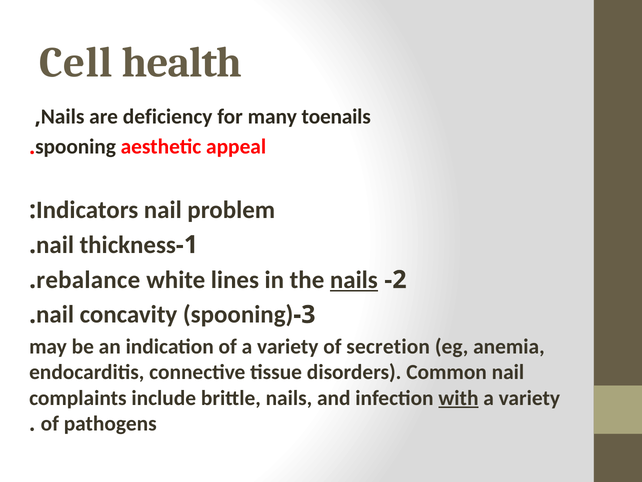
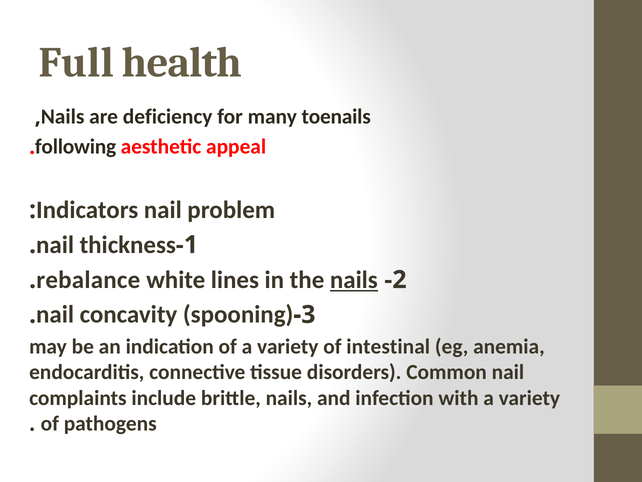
Cell: Cell -> Full (76, 62)
spooning: spooning -> following (76, 147)
secretion: secretion -> intestinal (388, 346)
with underline: present -> none (458, 398)
